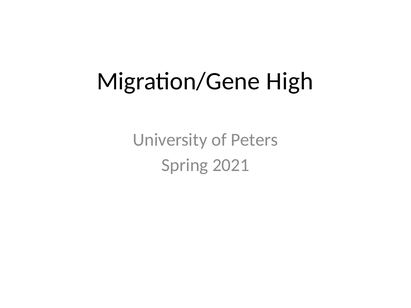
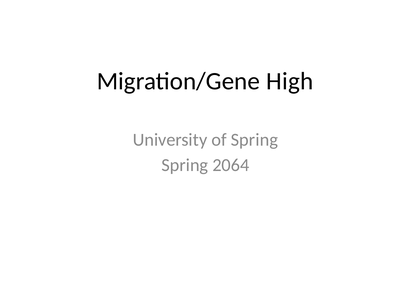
of Peters: Peters -> Spring (254, 140)
2021: 2021 -> 2064 (231, 165)
